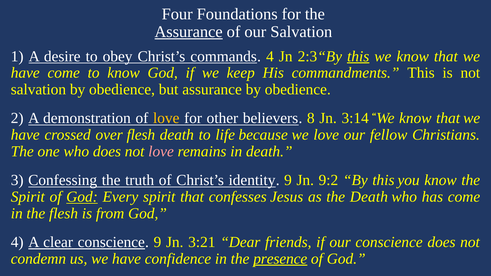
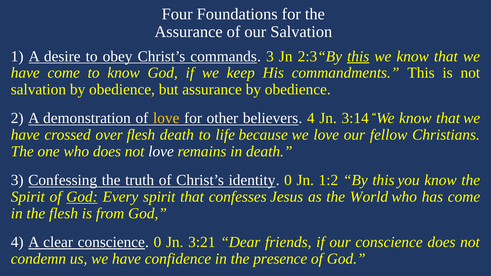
Assurance underline: present -> none (189, 32)
commands 4: 4 -> 3 (270, 56)
believers 8: 8 -> 4 (311, 118)
love colour: pink -> white (161, 151)
identity 9: 9 -> 0 (288, 180)
9:2: 9:2 -> 1:2 (328, 180)
the Death: Death -> World (369, 197)
conscience 9: 9 -> 0 (157, 242)
presence underline: present -> none (280, 259)
